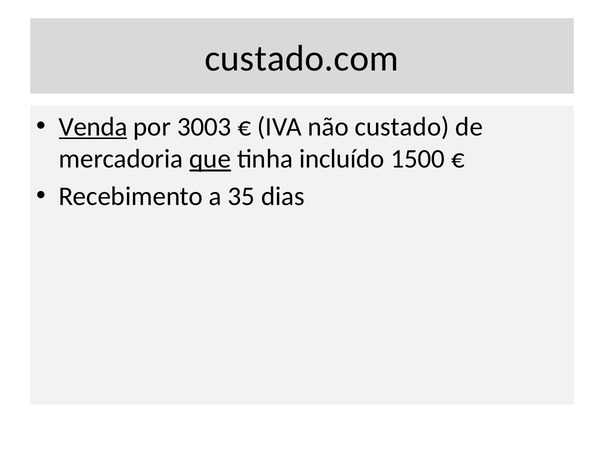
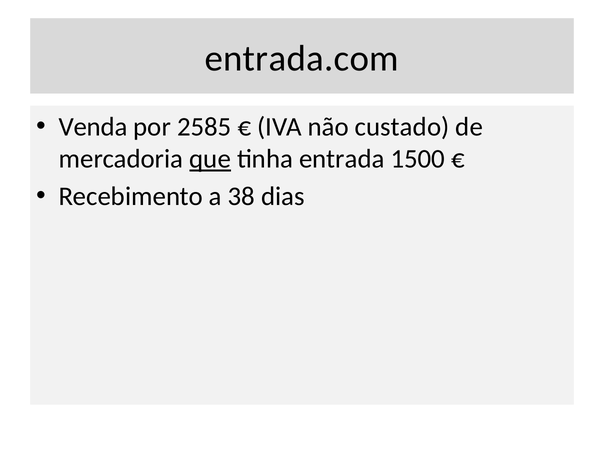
custado.com: custado.com -> entrada.com (302, 58)
Venda underline: present -> none (93, 127)
3003: 3003 -> 2585 (204, 127)
incluído: incluído -> entrada (342, 159)
35: 35 -> 38 (241, 197)
